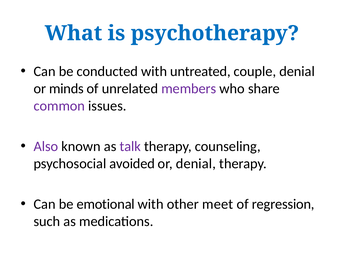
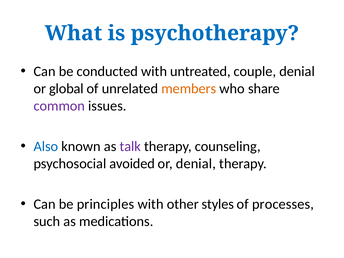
minds: minds -> global (66, 89)
members colour: purple -> orange (189, 89)
Also colour: purple -> blue (46, 146)
emotional: emotional -> principles (106, 204)
meet: meet -> styles (218, 204)
regression: regression -> processes (283, 204)
